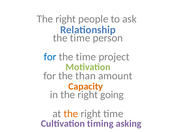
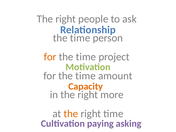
for colour: blue -> orange (50, 57)
than: than -> time (86, 76)
going: going -> more (112, 95)
timing: timing -> paying (100, 124)
